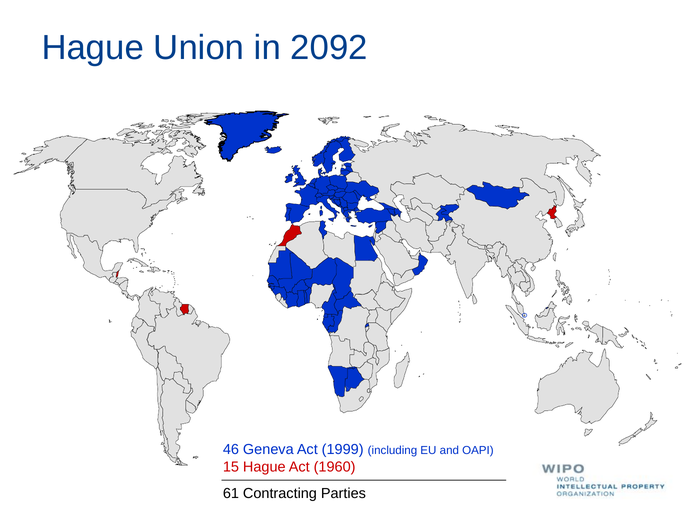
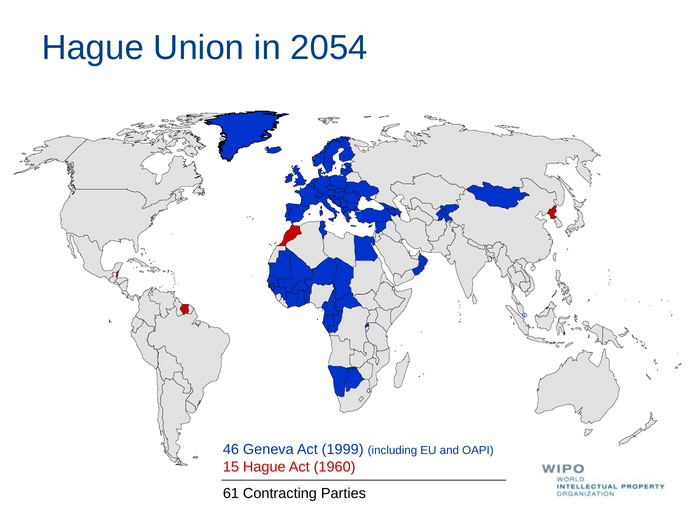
2092: 2092 -> 2054 (329, 48)
